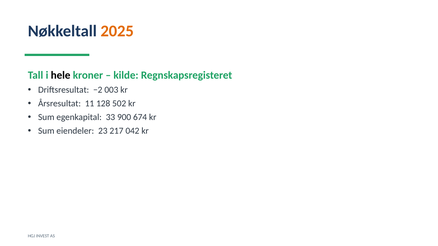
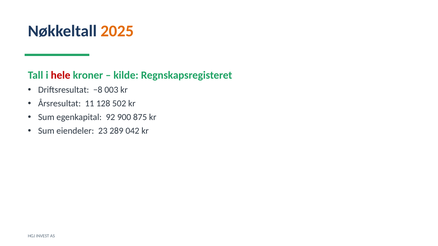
hele colour: black -> red (61, 75)
−2: −2 -> −8 (98, 90)
33: 33 -> 92 (110, 117)
674: 674 -> 875 (140, 117)
217: 217 -> 289 (116, 131)
